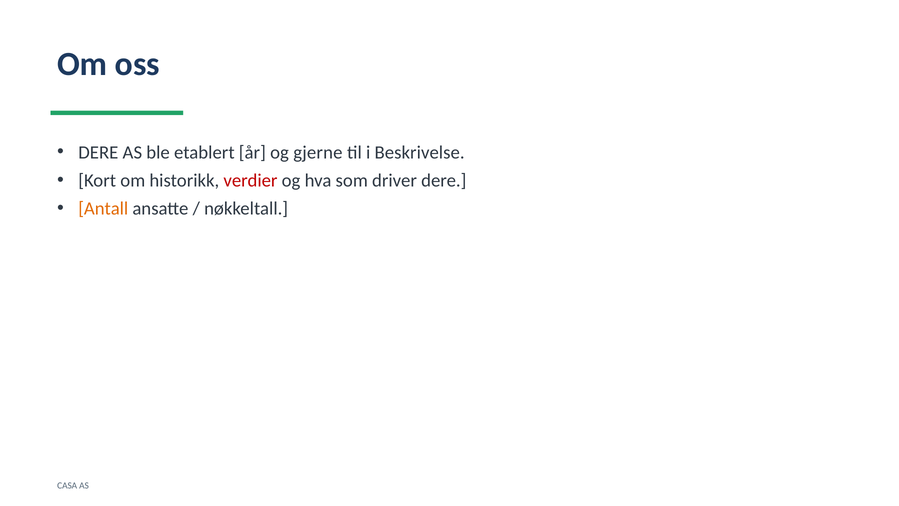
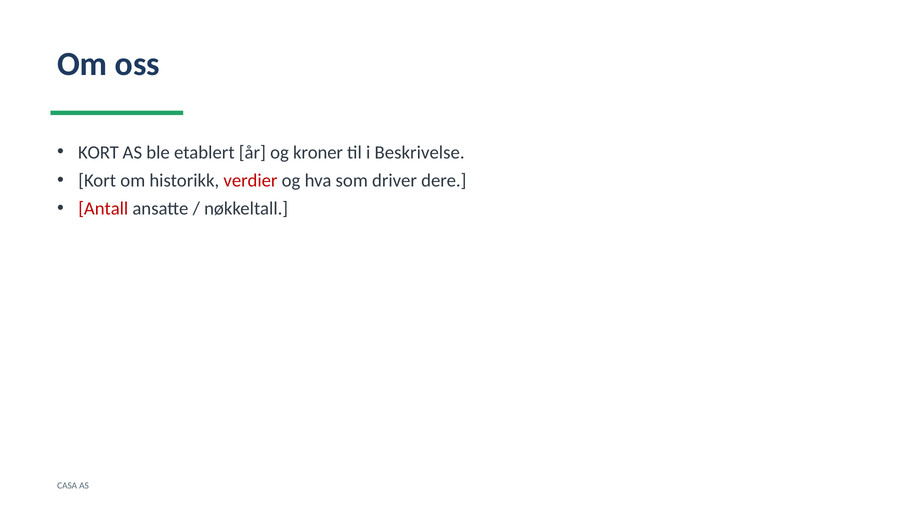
DERE: DERE -> KORT (98, 152)
gjerne: gjerne -> kroner (318, 152)
Antall colour: orange -> red (103, 208)
